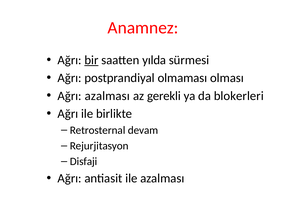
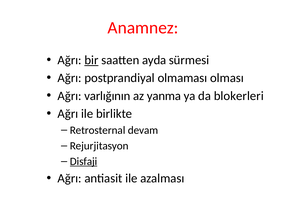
yılda: yılda -> ayda (154, 60)
Ağrı azalması: azalması -> varlığının (107, 96)
gerekli: gerekli -> yanma (164, 96)
Disfaji underline: none -> present (84, 161)
